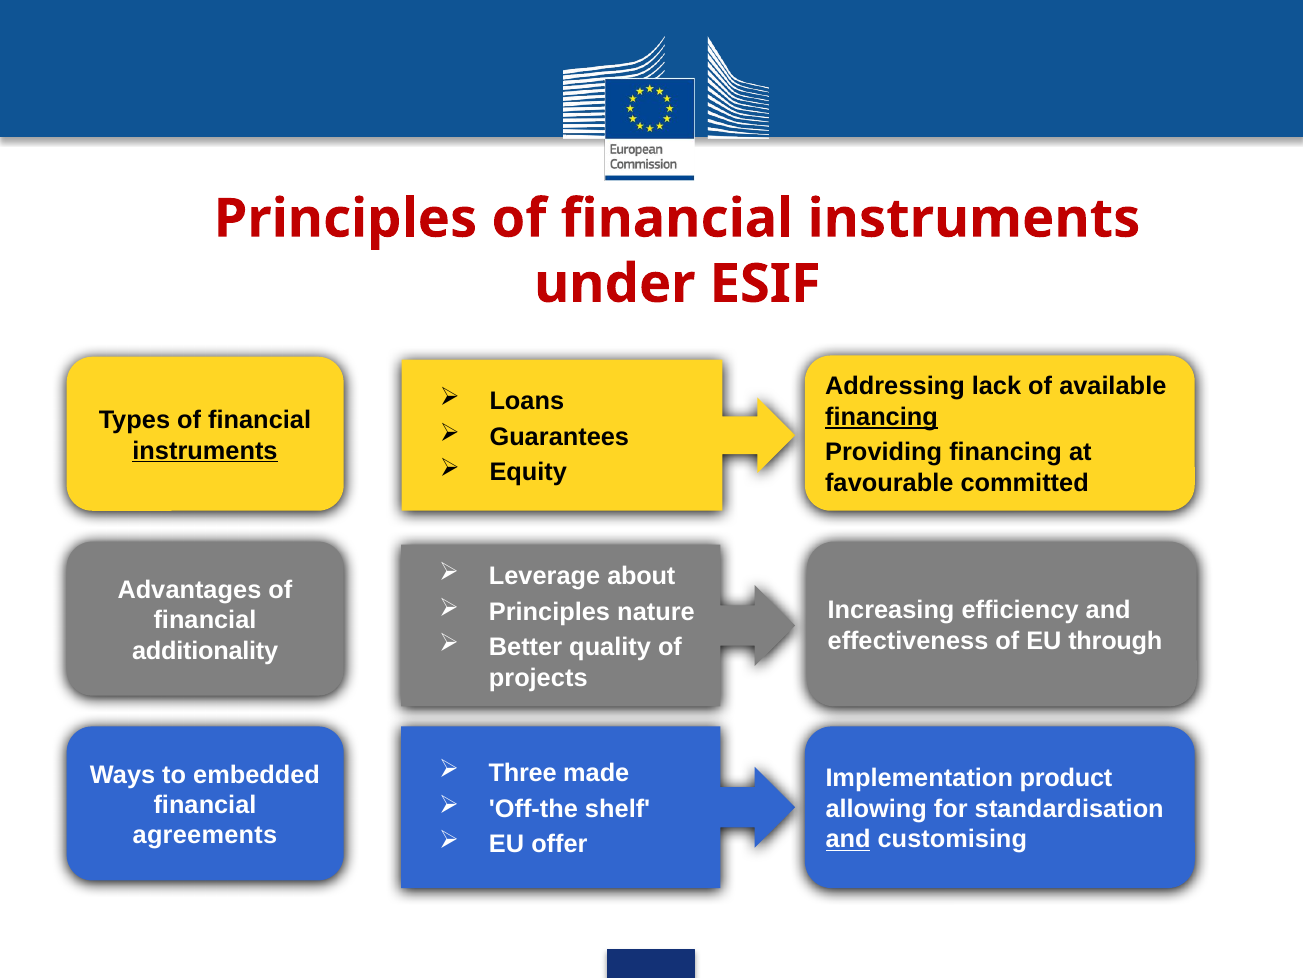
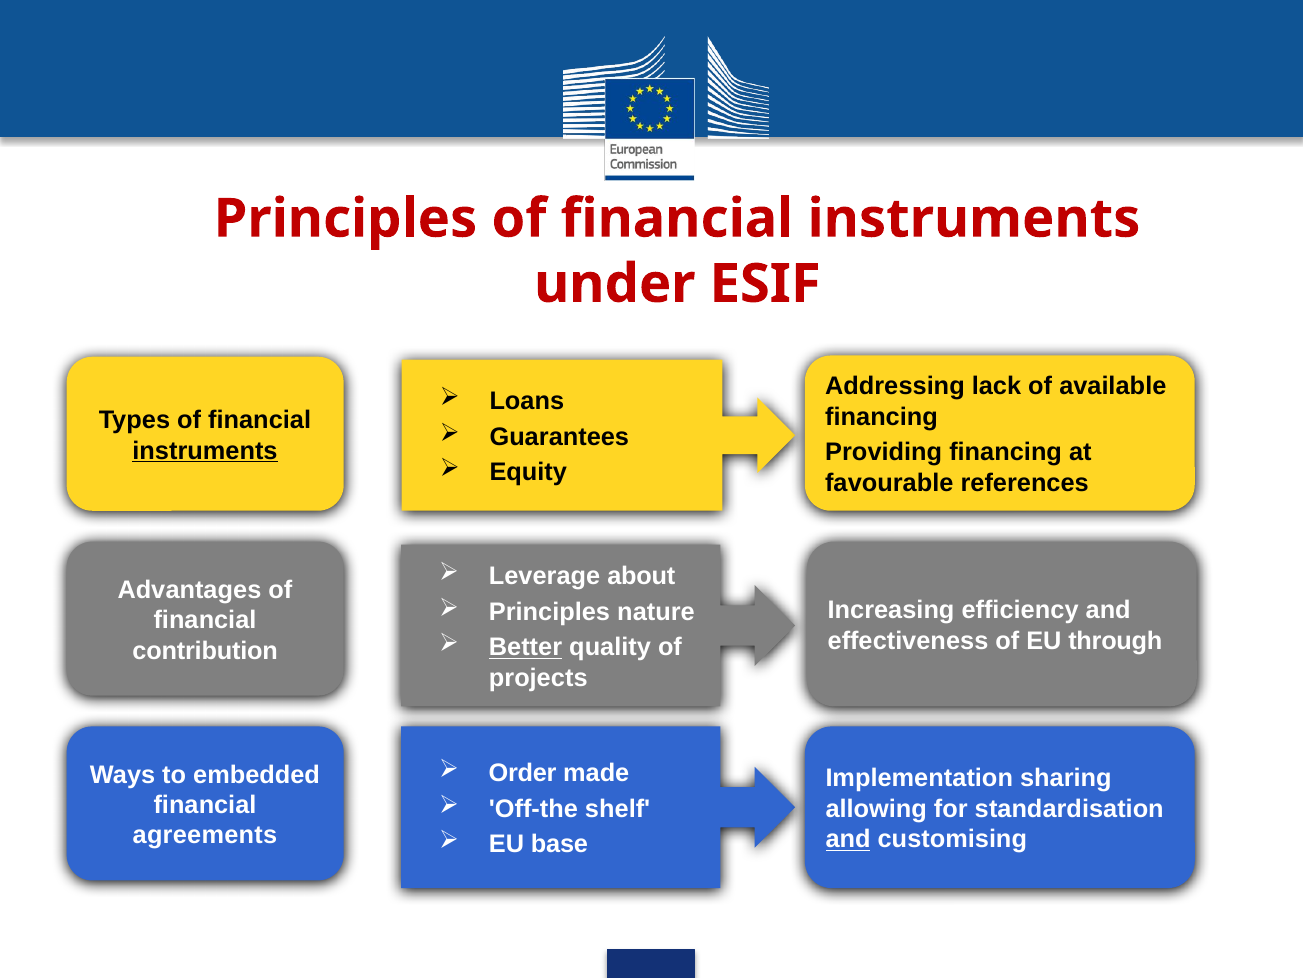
financing underline: present -> none (882, 417)
committed: committed -> references (1025, 483)
Better underline: none -> present (526, 647)
additionality: additionality -> contribution (205, 650)
Three: Three -> Order (523, 773)
product: product -> sharing (1066, 778)
offer: offer -> base (559, 844)
